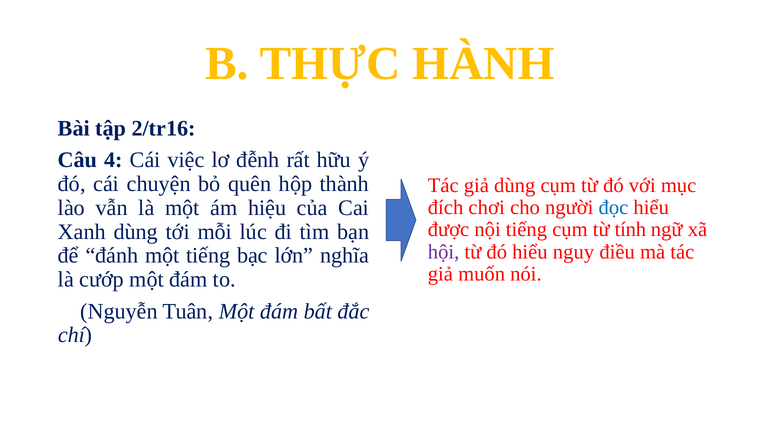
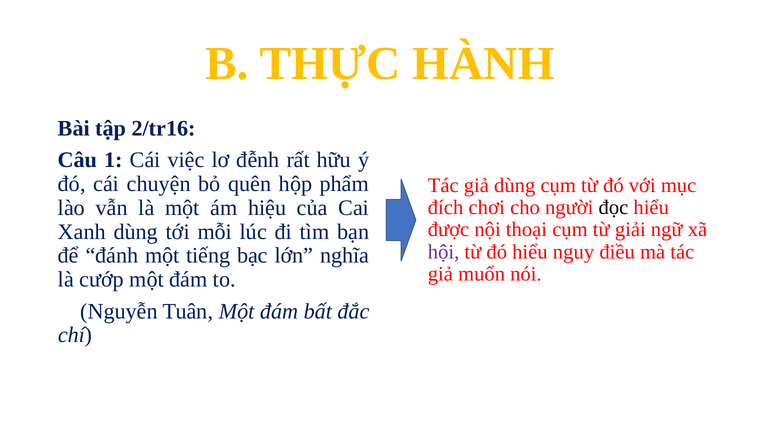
4: 4 -> 1 (114, 160)
thành: thành -> phẩm (344, 184)
đọc colour: blue -> black (613, 208)
nội tiếng: tiếng -> thoại (526, 230)
tính: tính -> giải (630, 230)
